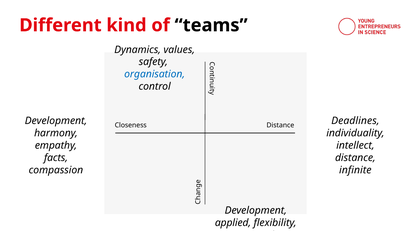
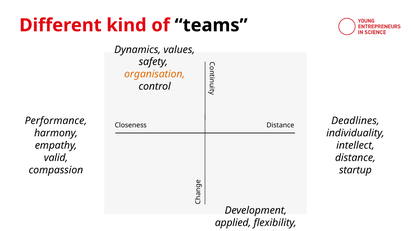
organisation colour: blue -> orange (155, 74)
Development: Development -> Performance (56, 121)
facts: facts -> valid (56, 158)
infinite: infinite -> startup (355, 170)
